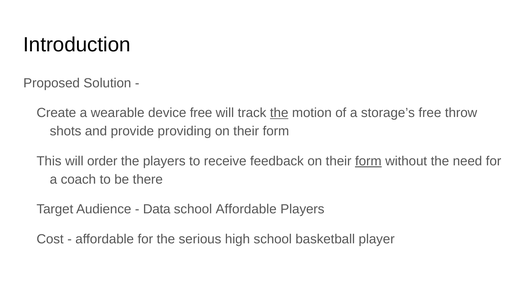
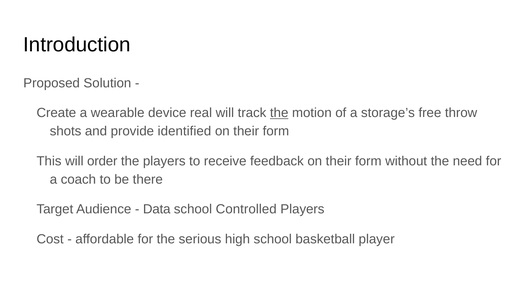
device free: free -> real (201, 113)
providing: providing -> identified (184, 131)
form underline: present -> none (368, 161)
school Affordable: Affordable -> Controlled (246, 210)
